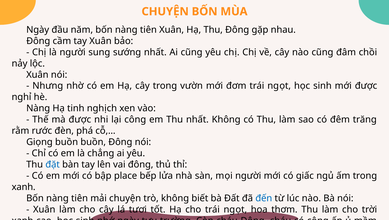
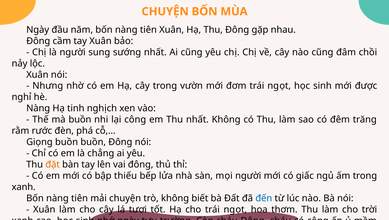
mà được: được -> buồn (80, 119)
đặt colour: blue -> orange (53, 164)
place: place -> thiếu (126, 175)
